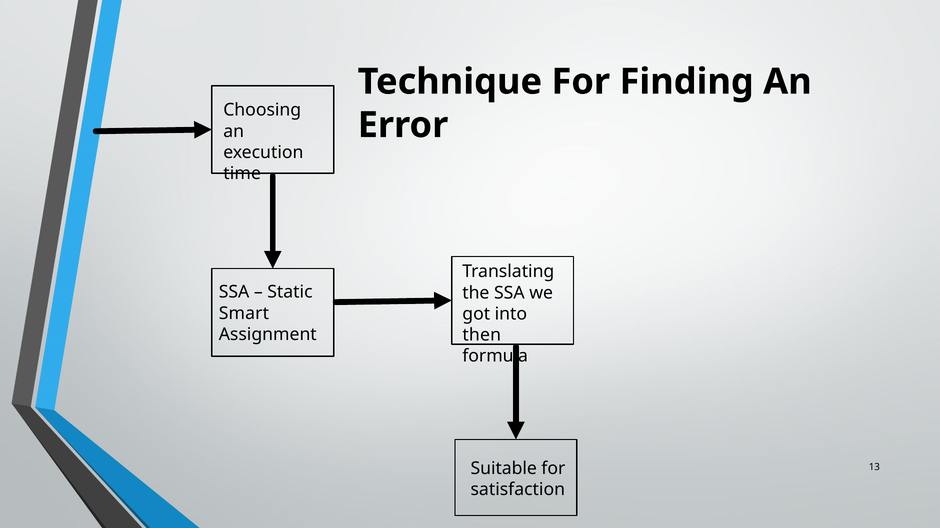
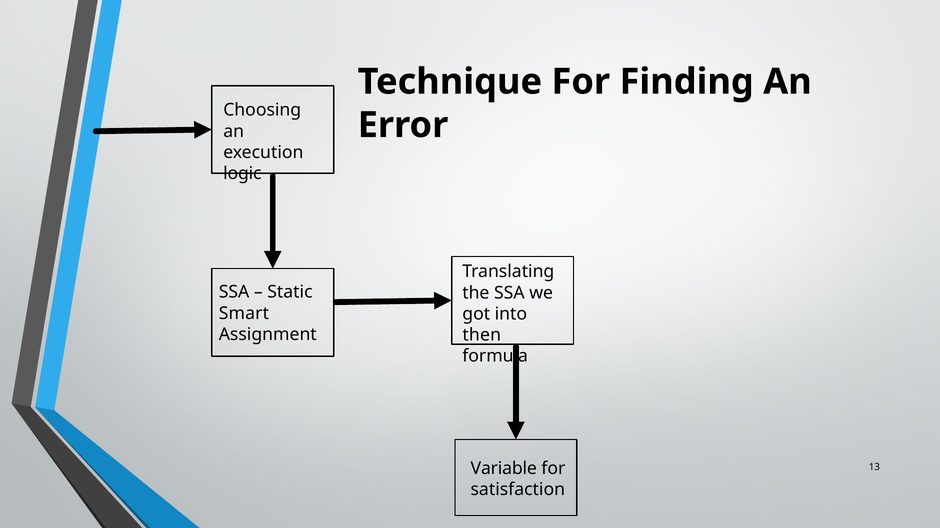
time: time -> logic (242, 174)
Suitable: Suitable -> Variable (504, 469)
